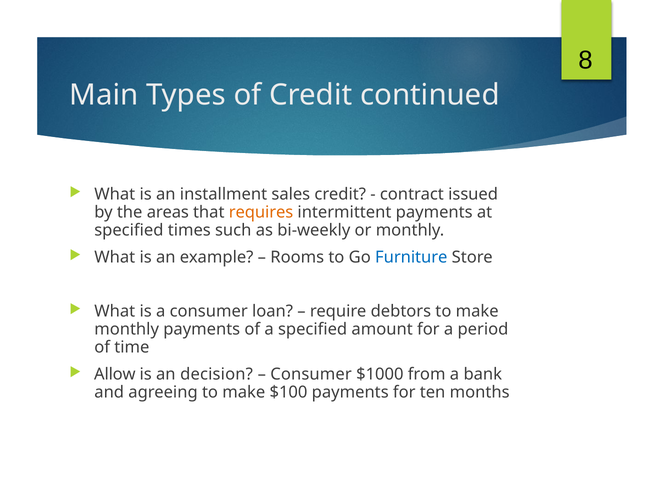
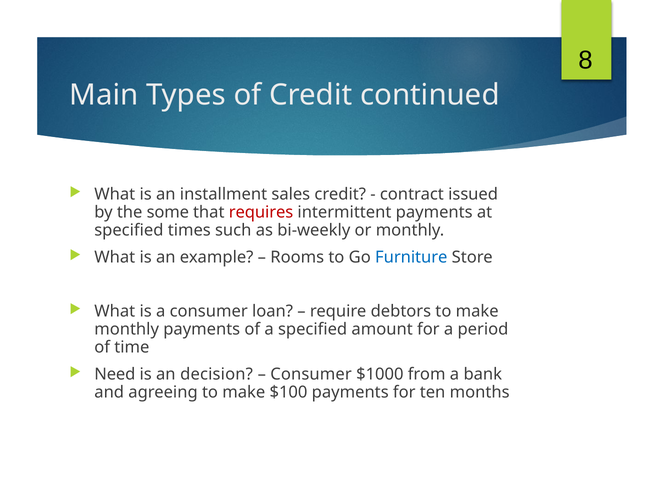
areas: areas -> some (168, 212)
requires colour: orange -> red (261, 212)
Allow: Allow -> Need (115, 375)
